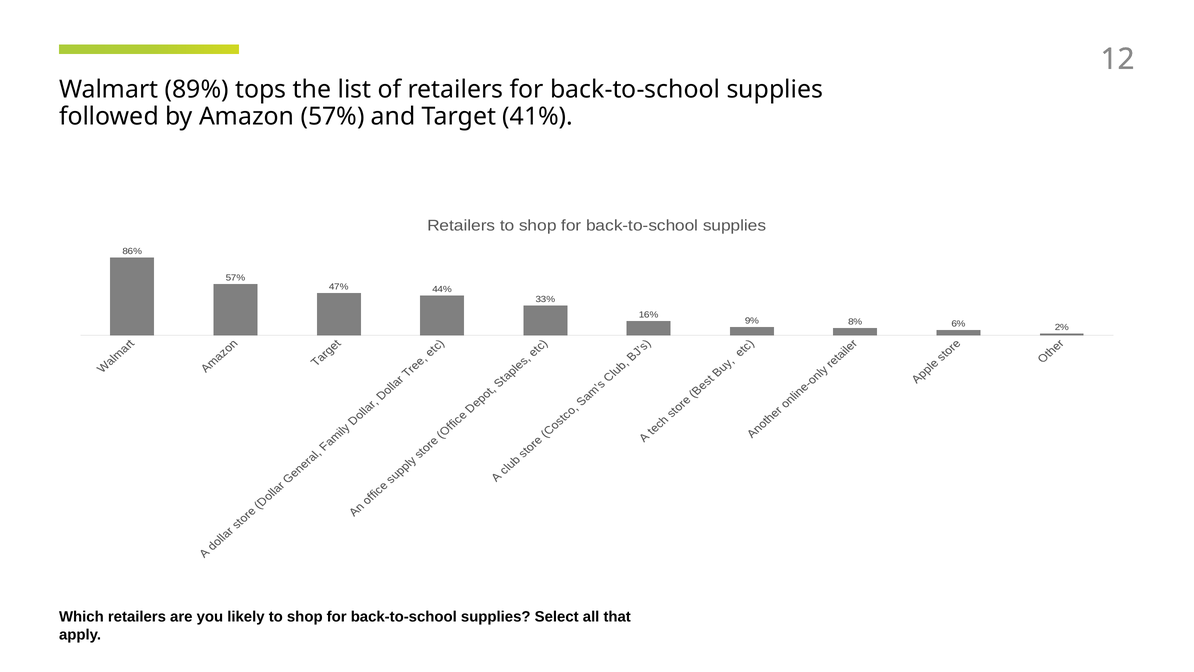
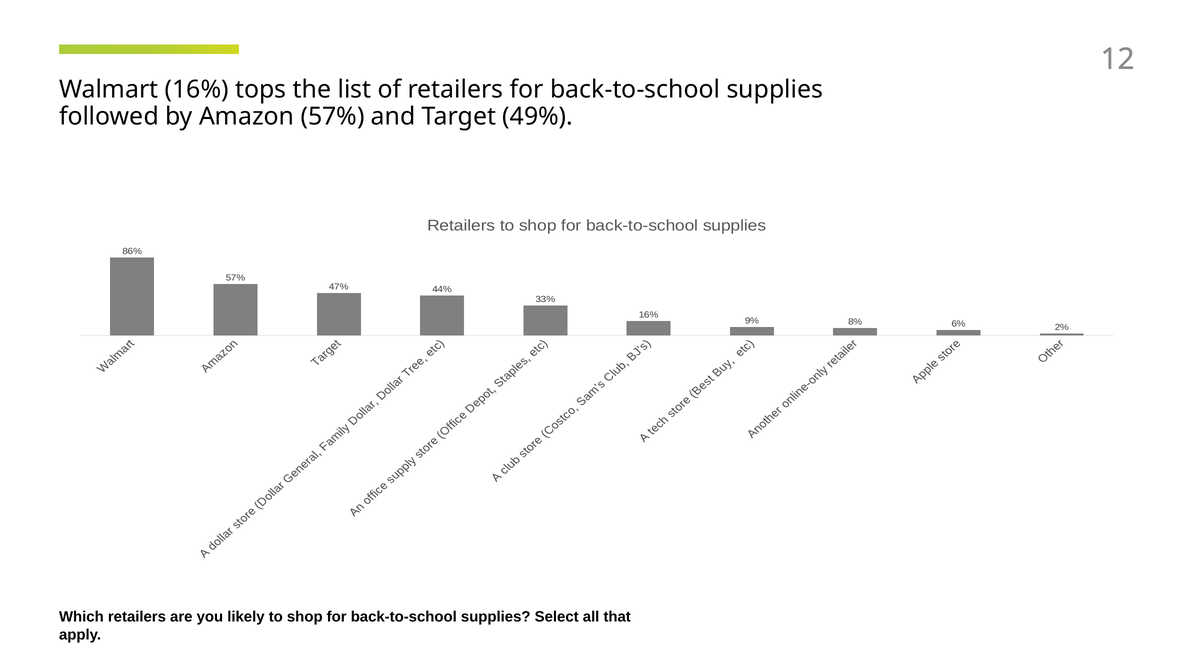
Walmart 89%: 89% -> 16% (197, 90)
41%: 41% -> 49% (538, 116)
